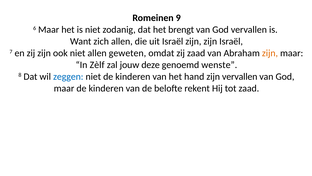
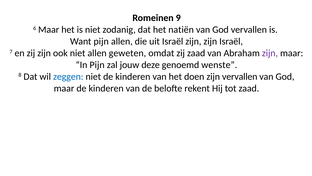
brengt: brengt -> natiën (181, 30)
Want zich: zich -> pijn (101, 41)
zijn colour: orange -> purple (270, 53)
In Zèlf: Zèlf -> Pijn (97, 65)
hand: hand -> doen (194, 76)
